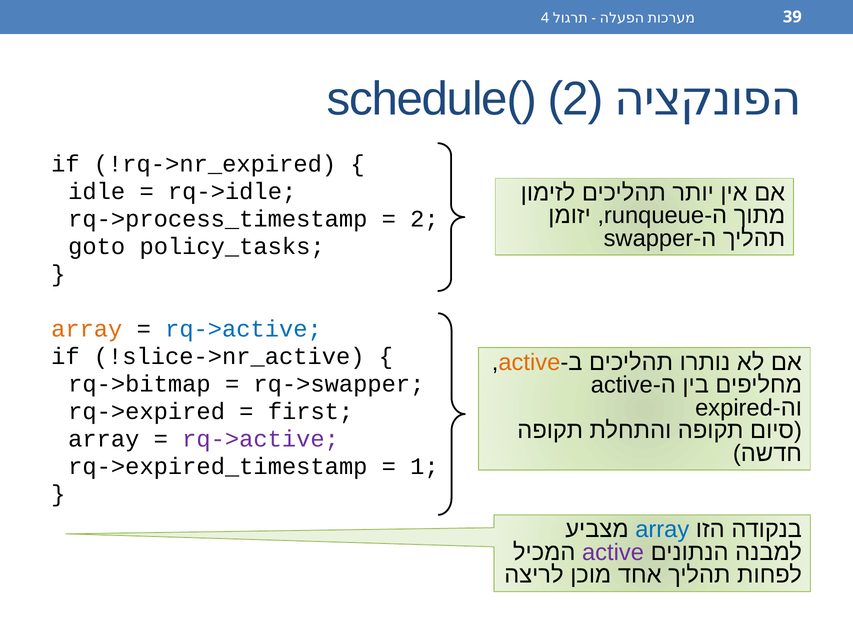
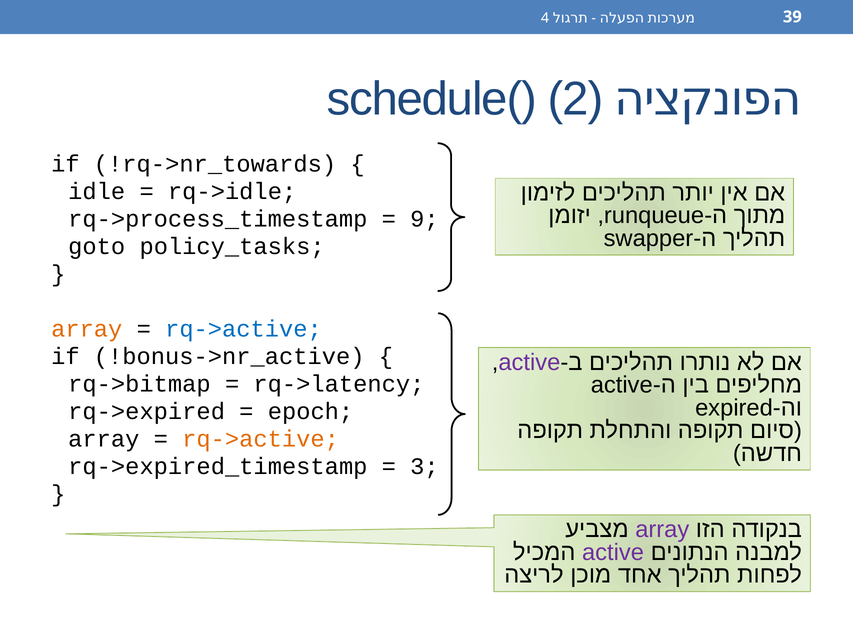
!rq->nr_expired: !rq->nr_expired -> !rq->nr_towards (215, 164)
2: 2 -> 9 (424, 219)
!slice->nr_active: !slice->nr_active -> !bonus->nr_active (229, 356)
active colour: orange -> purple (529, 362)
rq->swapper: rq->swapper -> rq->latency (339, 384)
first: first -> epoch (310, 411)
rq->active colour: purple -> orange (261, 439)
1: 1 -> 3 (424, 466)
array colour: blue -> purple (662, 529)
